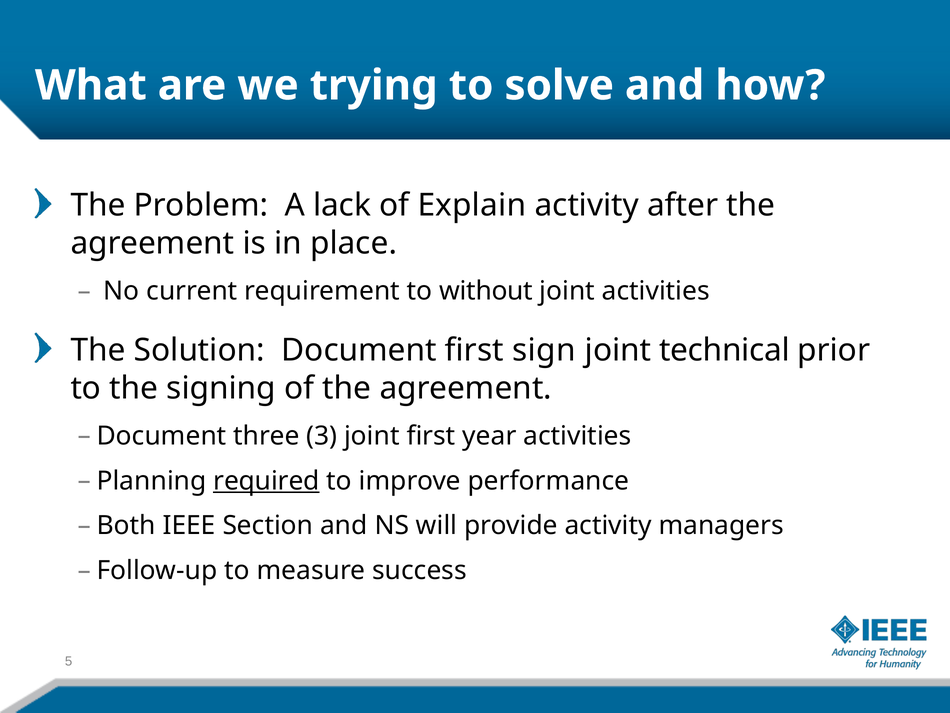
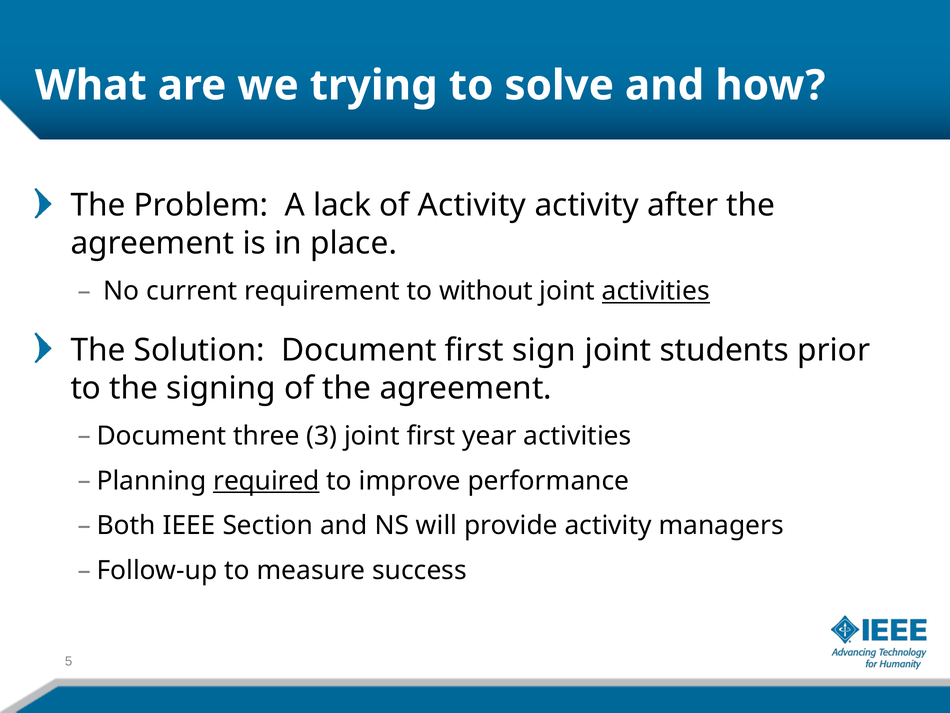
of Explain: Explain -> Activity (472, 205)
activities underline: none -> present (656, 291)
technical: technical -> students (724, 350)
